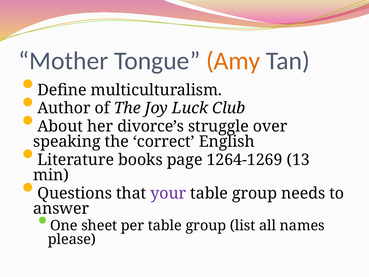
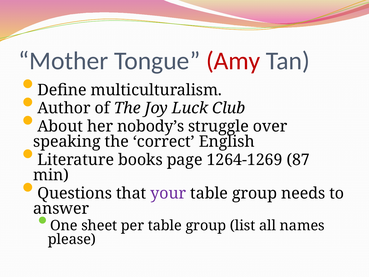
Amy colour: orange -> red (233, 61)
divorce’s: divorce’s -> nobody’s (151, 126)
13: 13 -> 87 (298, 160)
